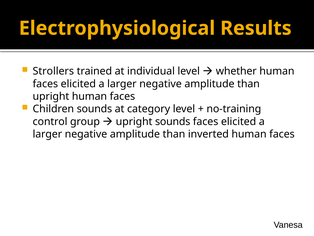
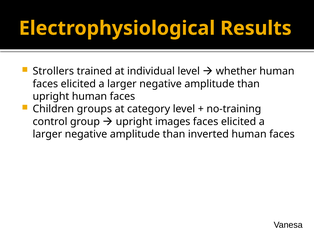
Children sounds: sounds -> groups (94, 109)
upright sounds: sounds -> images (173, 121)
